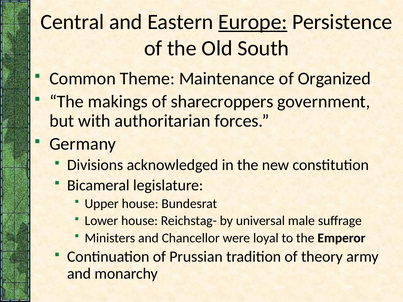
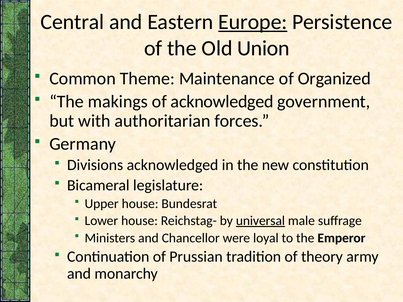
South: South -> Union (263, 48)
of sharecroppers: sharecroppers -> acknowledged (222, 102)
universal underline: none -> present (260, 221)
